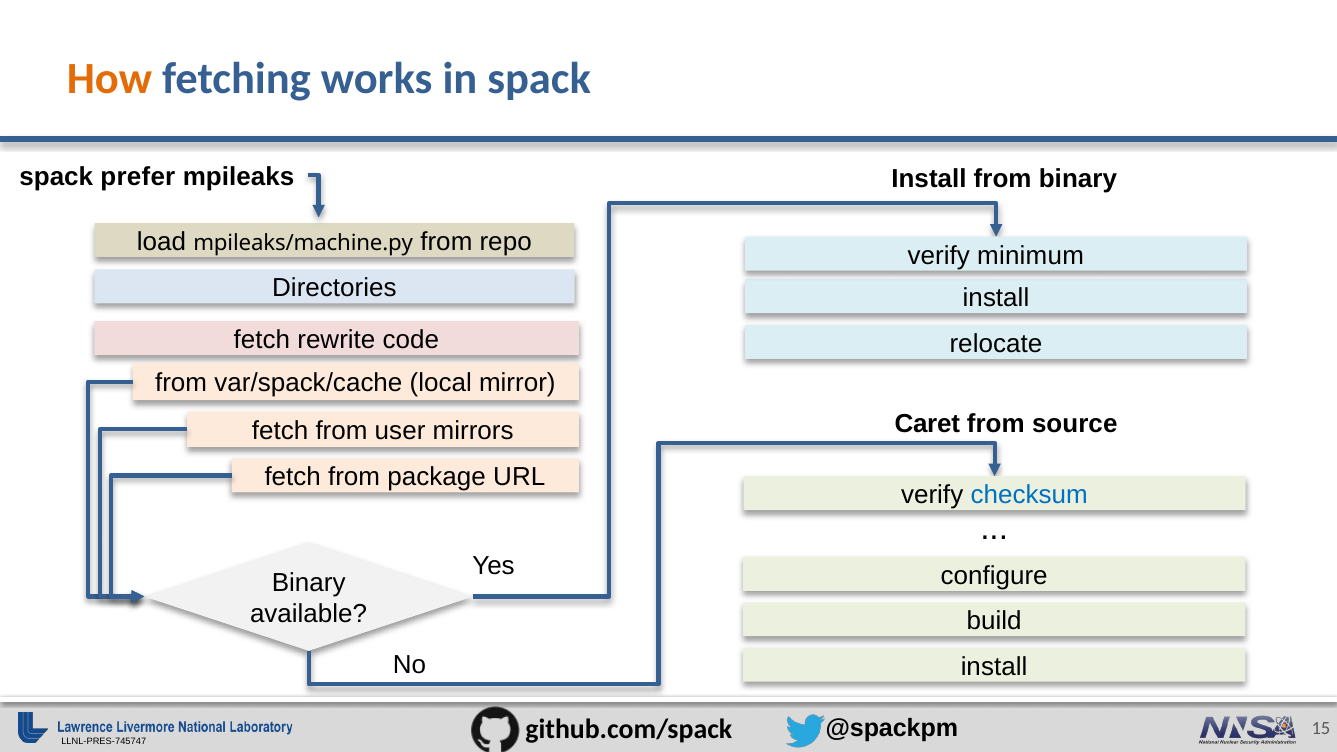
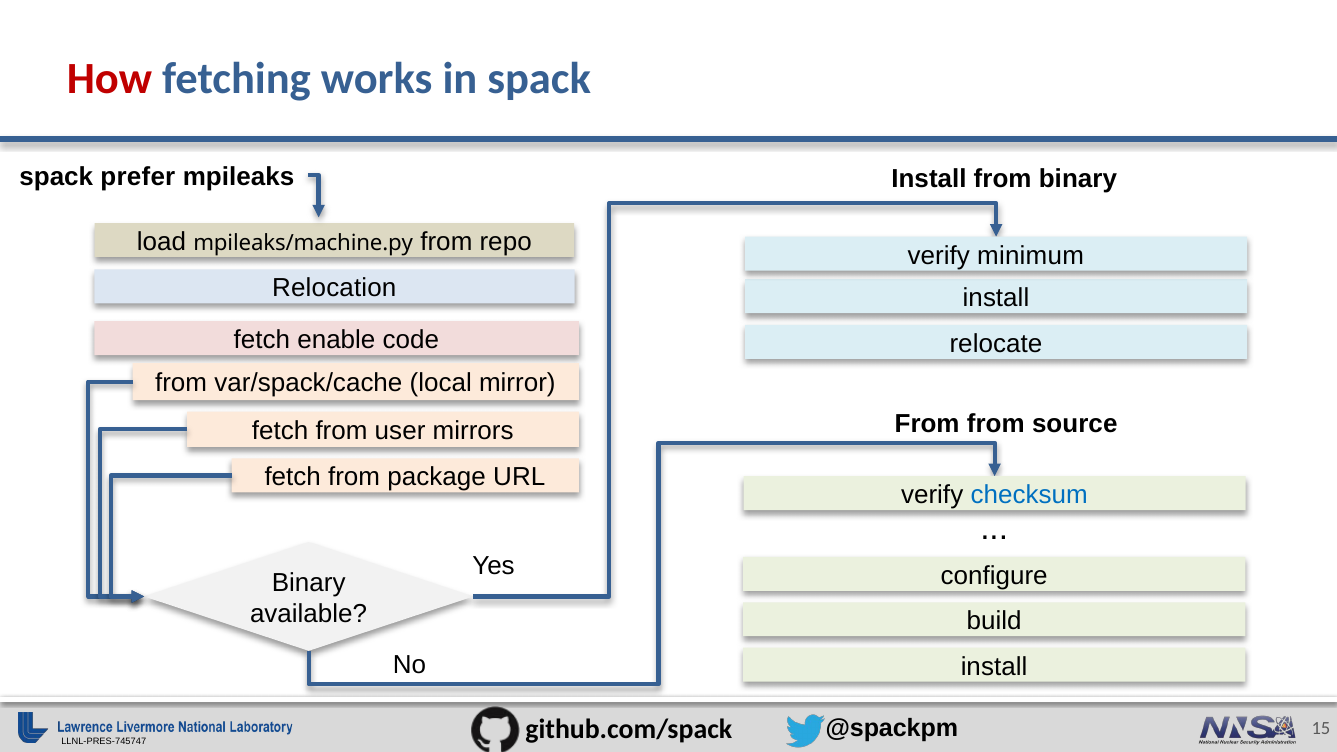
How colour: orange -> red (109, 79)
Directories: Directories -> Relocation (334, 288)
rewrite: rewrite -> enable (336, 340)
Caret: Caret -> From (927, 424)
